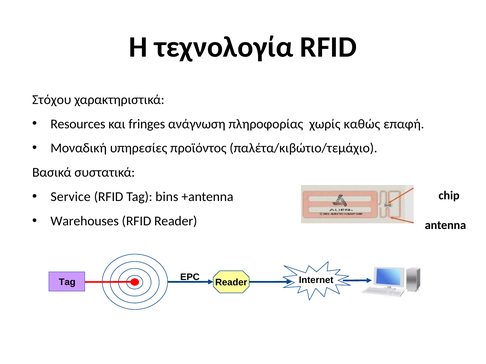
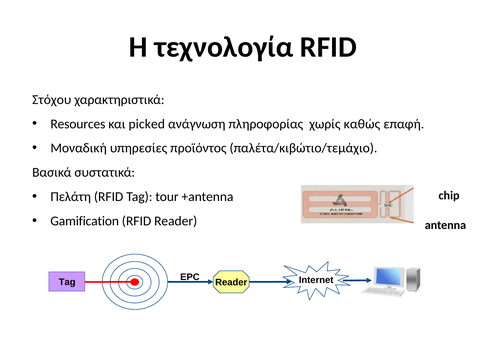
fringes: fringes -> picked (147, 124)
Service: Service -> Πελάτη (71, 197)
bins: bins -> tour (167, 197)
Warehouses: Warehouses -> Gamification (85, 221)
